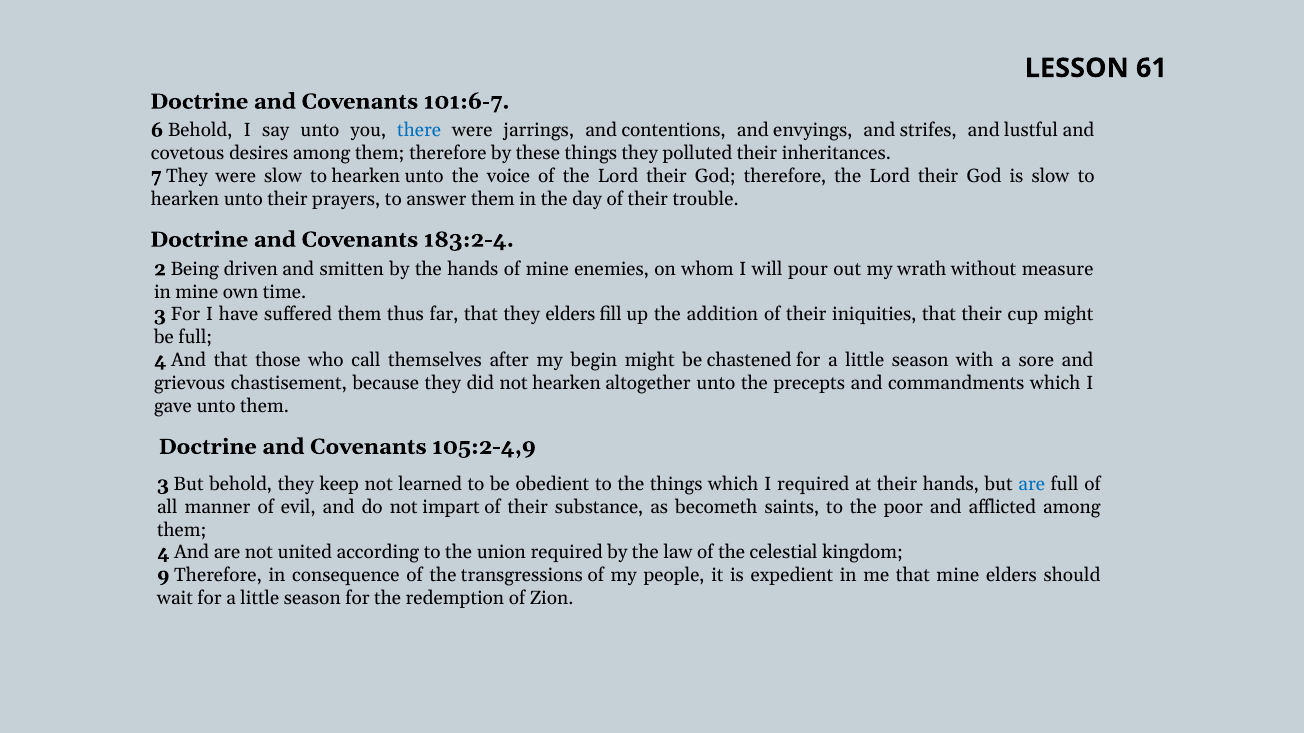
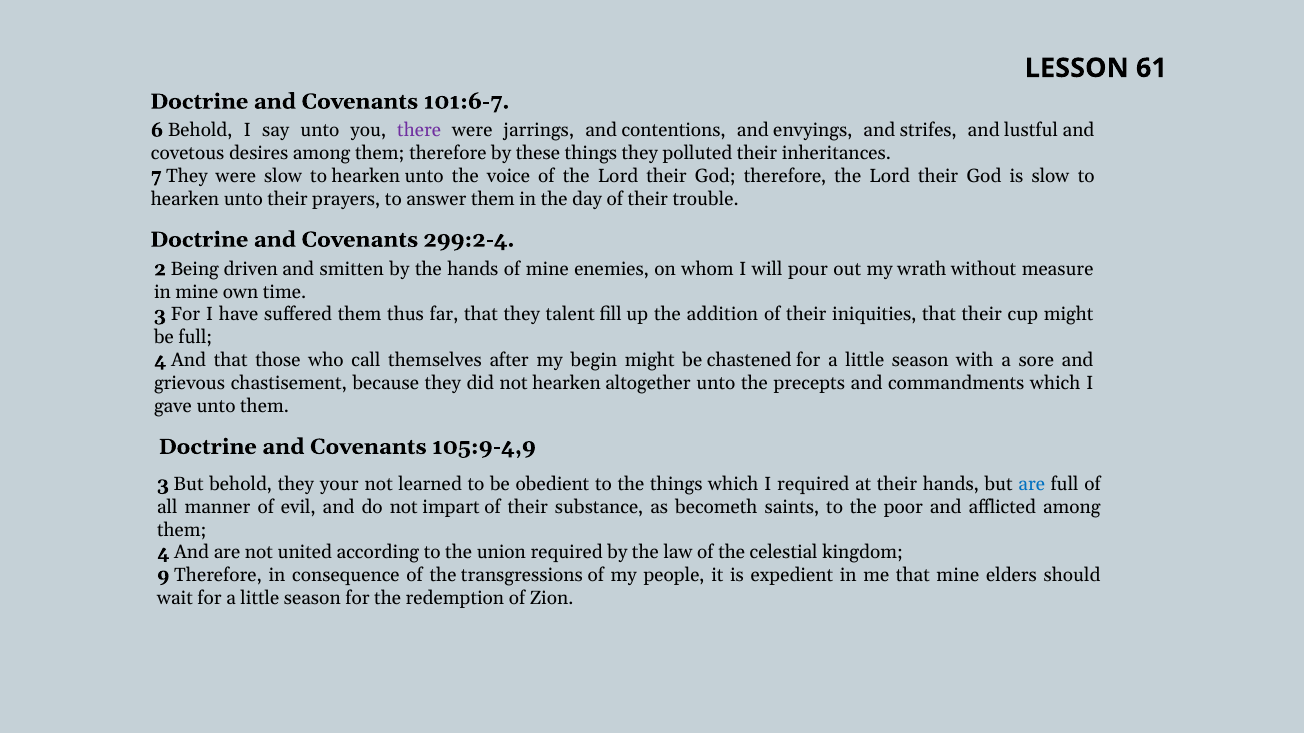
there colour: blue -> purple (419, 130)
183:2-4: 183:2-4 -> 299:2-4 (469, 240)
they elders: elders -> talent (570, 315)
105:2-4,9: 105:2-4,9 -> 105:9-4,9 (484, 447)
keep: keep -> your (339, 484)
